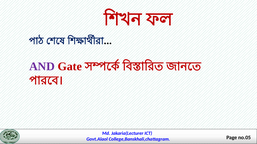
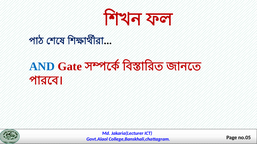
AND colour: purple -> blue (42, 67)
